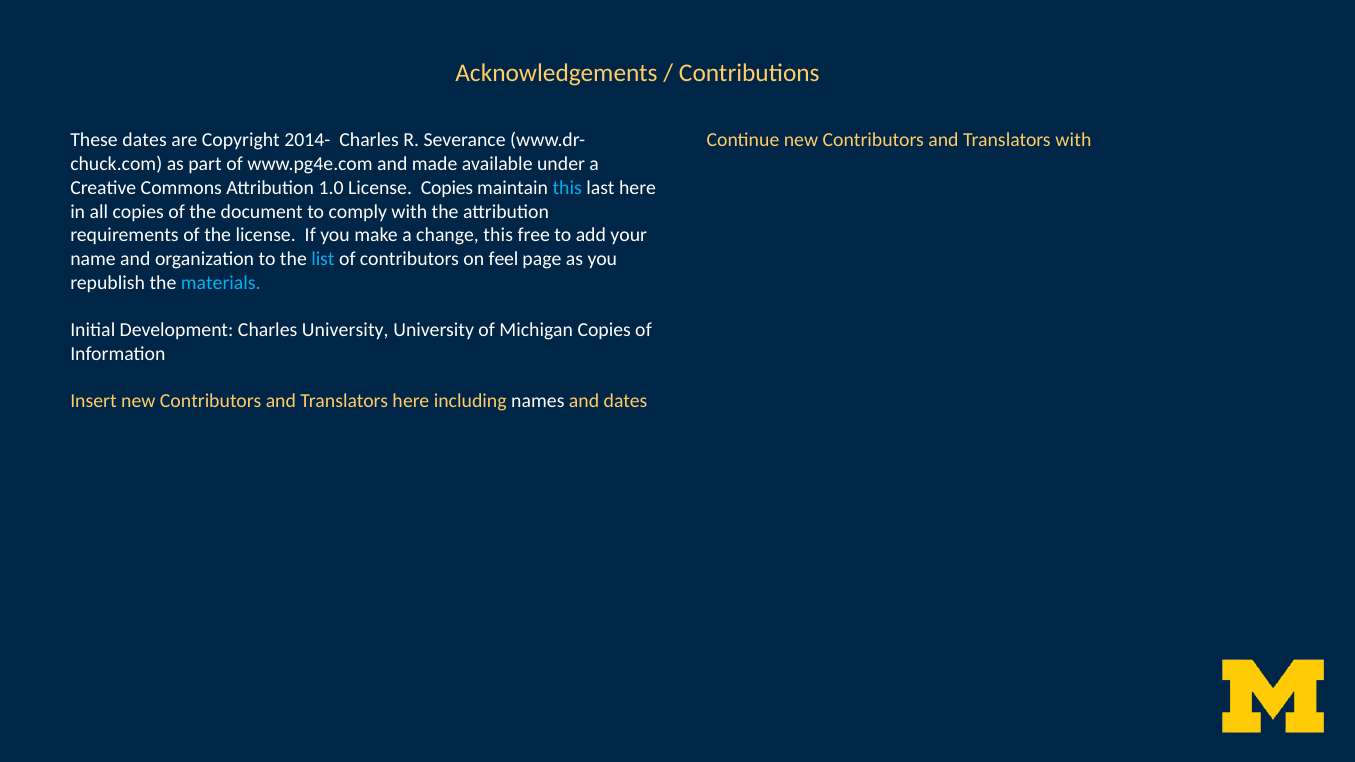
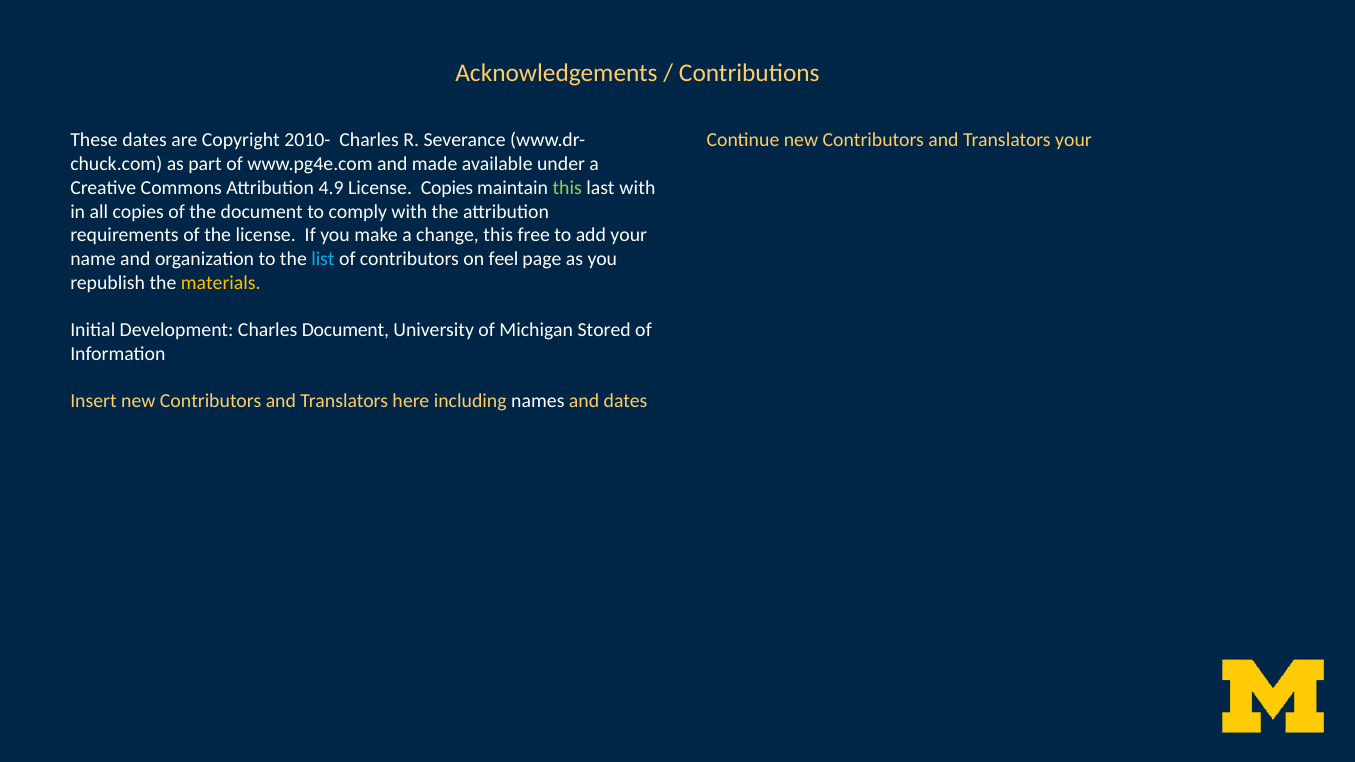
2014-: 2014- -> 2010- (307, 140)
Translators with: with -> your (1074, 141)
1.0: 1.0 -> 4.9 (331, 188)
this colour: light blue -> light green (567, 188)
last here: here -> with (637, 188)
materials colour: light blue -> yellow (221, 283)
Charles University: University -> Document (345, 330)
Michigan Copies: Copies -> Stored (604, 330)
